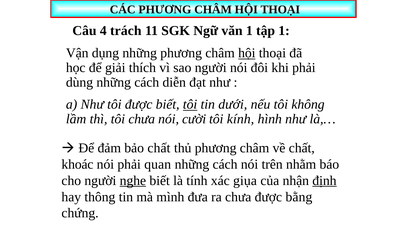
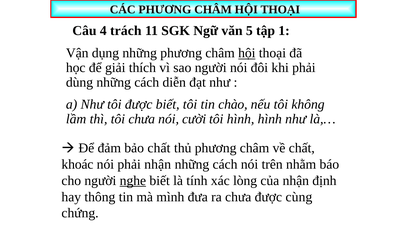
văn 1: 1 -> 5 (249, 31)
tôi underline: present -> none (190, 104)
dưới: dưới -> chào (233, 104)
tôi kính: kính -> hình (241, 119)
phải quan: quan -> nhận (158, 164)
giụa: giụa -> lòng (245, 181)
định underline: present -> none (324, 181)
bằng: bằng -> cùng (299, 197)
